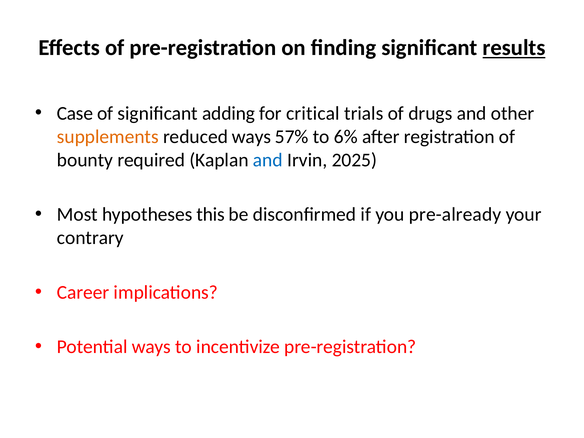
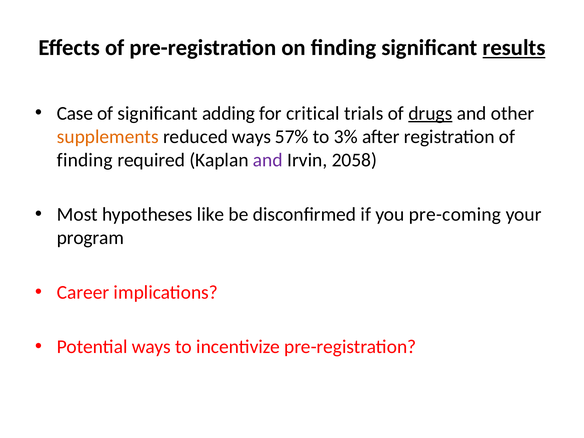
drugs underline: none -> present (430, 113)
6%: 6% -> 3% (346, 137)
bounty: bounty -> finding (85, 160)
and colour: blue -> purple (268, 160)
2025: 2025 -> 2058 (354, 160)
this: this -> like (211, 215)
pre-already: pre-already -> pre-coming (455, 215)
contrary: contrary -> program (90, 238)
